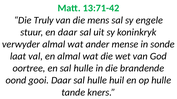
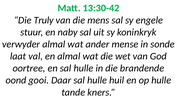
13:71-42: 13:71-42 -> 13:30-42 (101, 8)
en daar: daar -> naby (68, 32)
